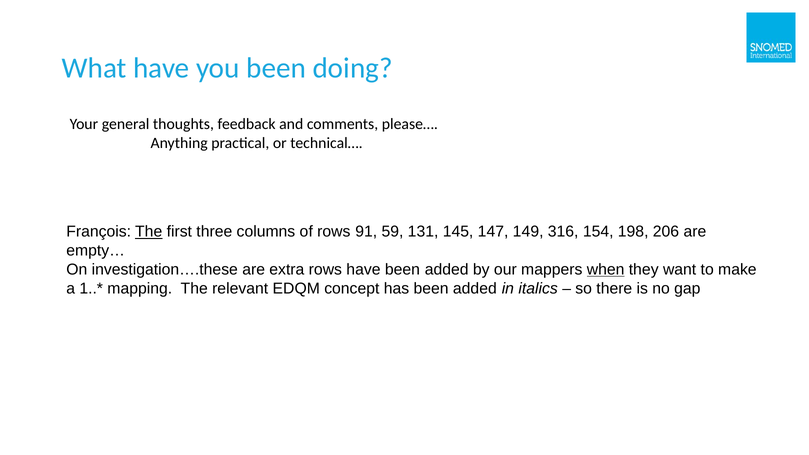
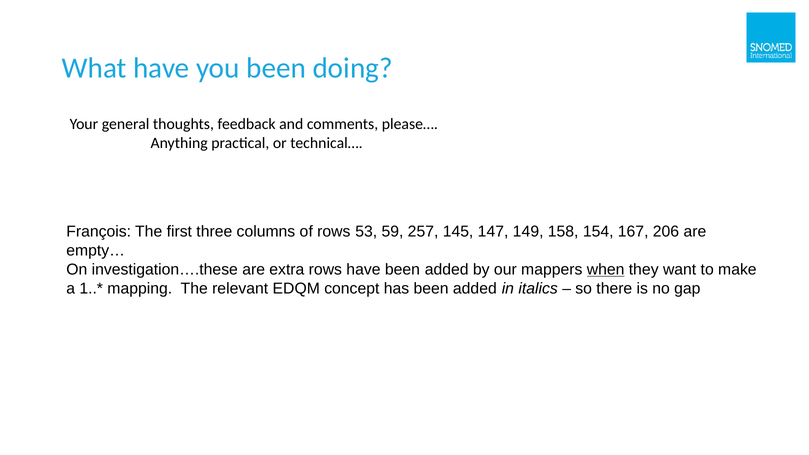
The underline: present -> none (149, 232)
91: 91 -> 53 (366, 232)
131: 131 -> 257 (423, 232)
316: 316 -> 158 (563, 232)
198: 198 -> 167 (633, 232)
